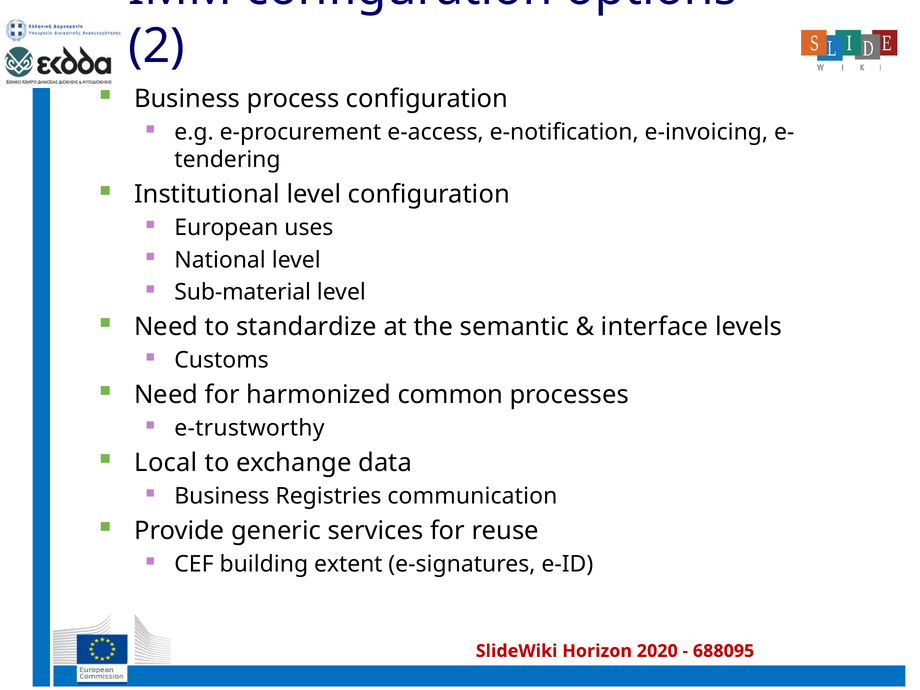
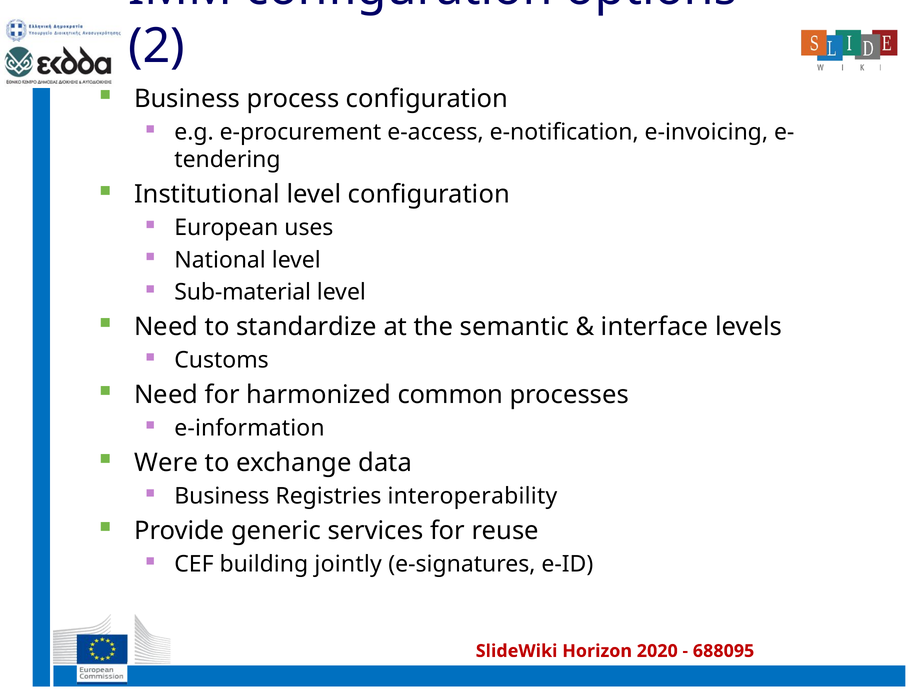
e-trustworthy: e-trustworthy -> e-information (249, 428)
Local: Local -> Were (166, 463)
communication: communication -> interoperability (472, 496)
extent: extent -> jointly (348, 564)
